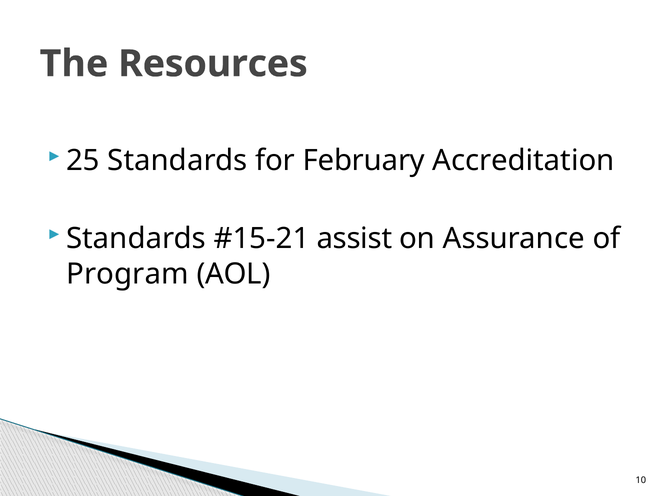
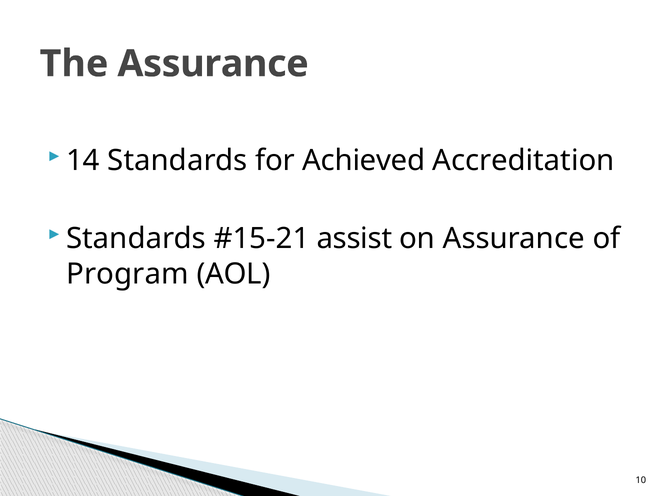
The Resources: Resources -> Assurance (213, 64)
25: 25 -> 14 (83, 161)
February: February -> Achieved (364, 161)
